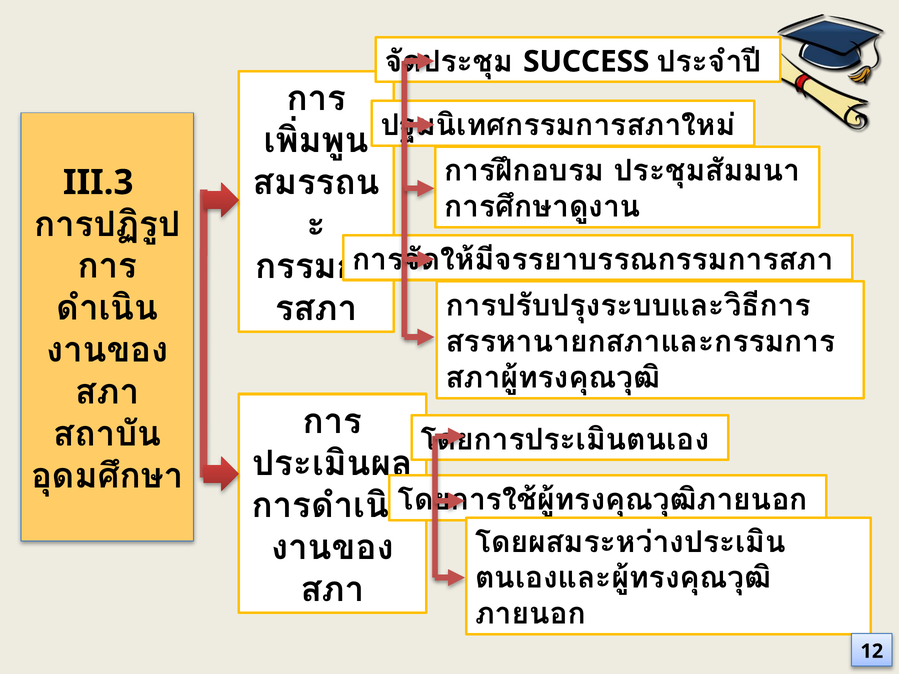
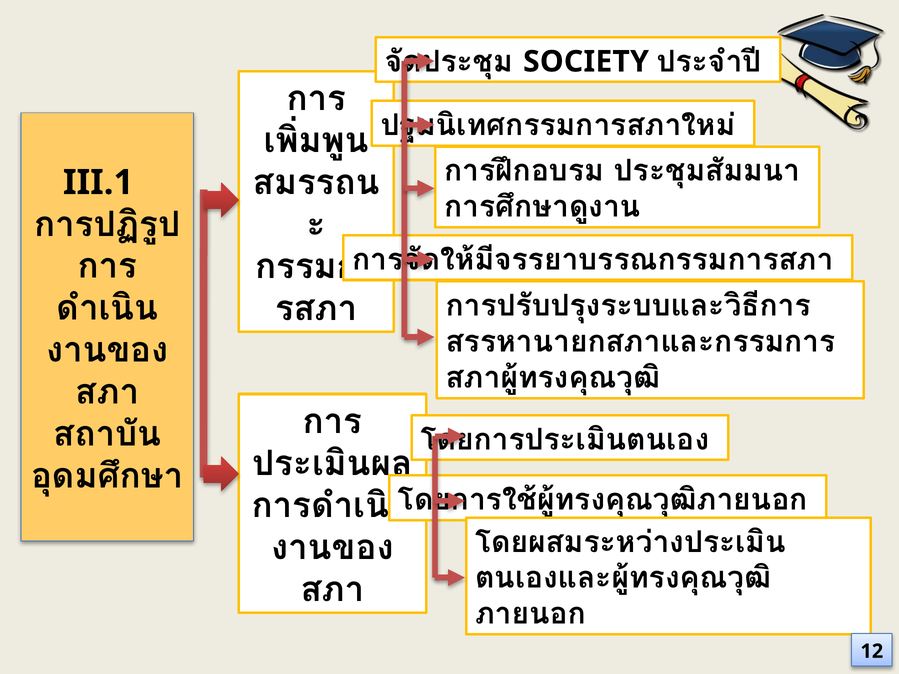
SUCCESS: SUCCESS -> SOCIETY (586, 62)
III.3: III.3 -> III.1 (98, 183)
